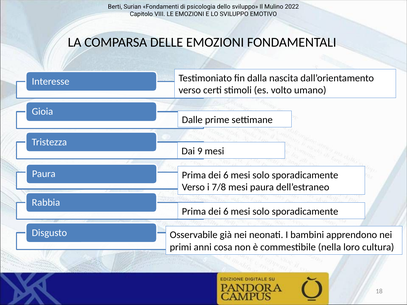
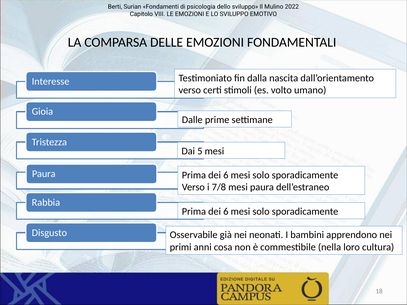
9: 9 -> 5 (200, 151)
